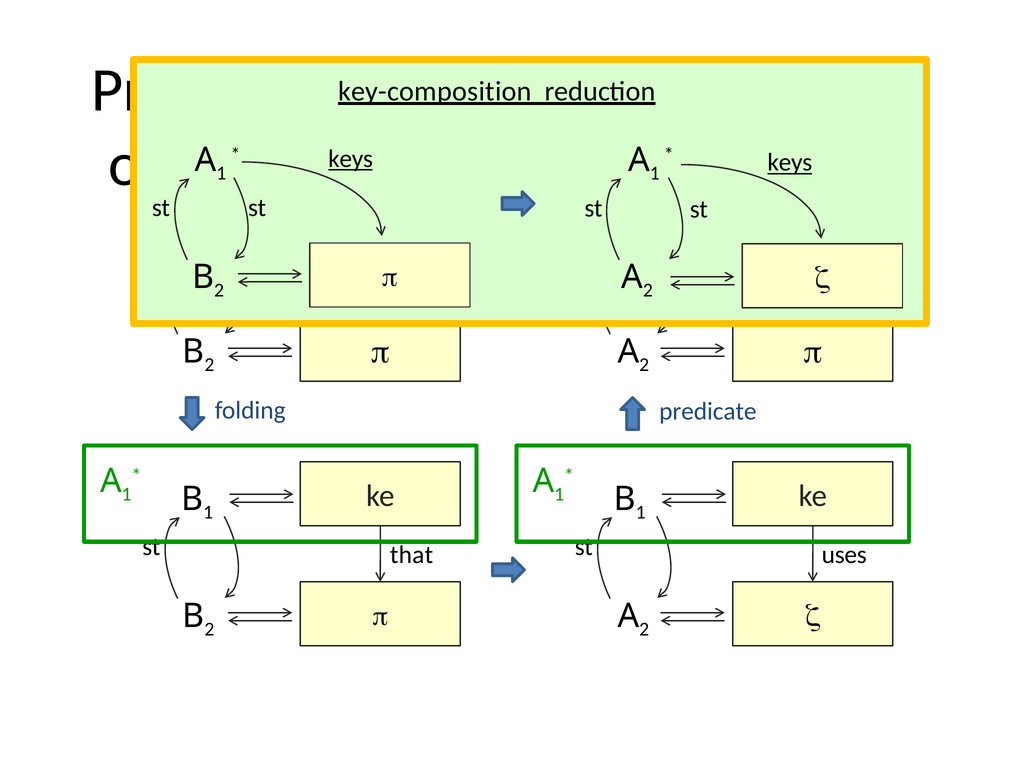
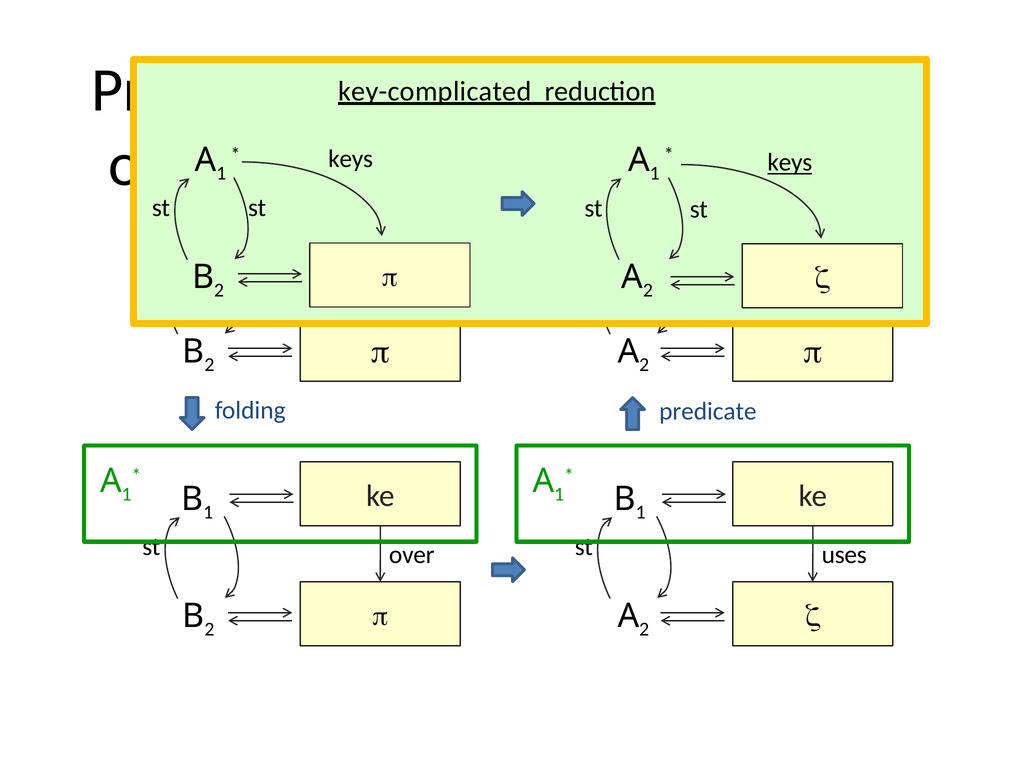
key-composition: key-composition -> key-complicated (435, 91)
keys underline: present -> none (351, 159)
that: that -> over (412, 555)
